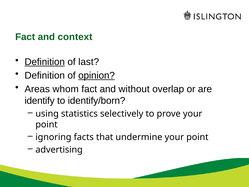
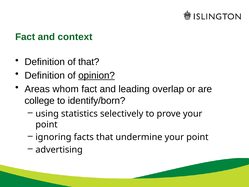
Definition underline: present -> none (45, 62)
of last: last -> that (89, 62)
without: without -> leading (134, 89)
identify: identify -> college (40, 101)
